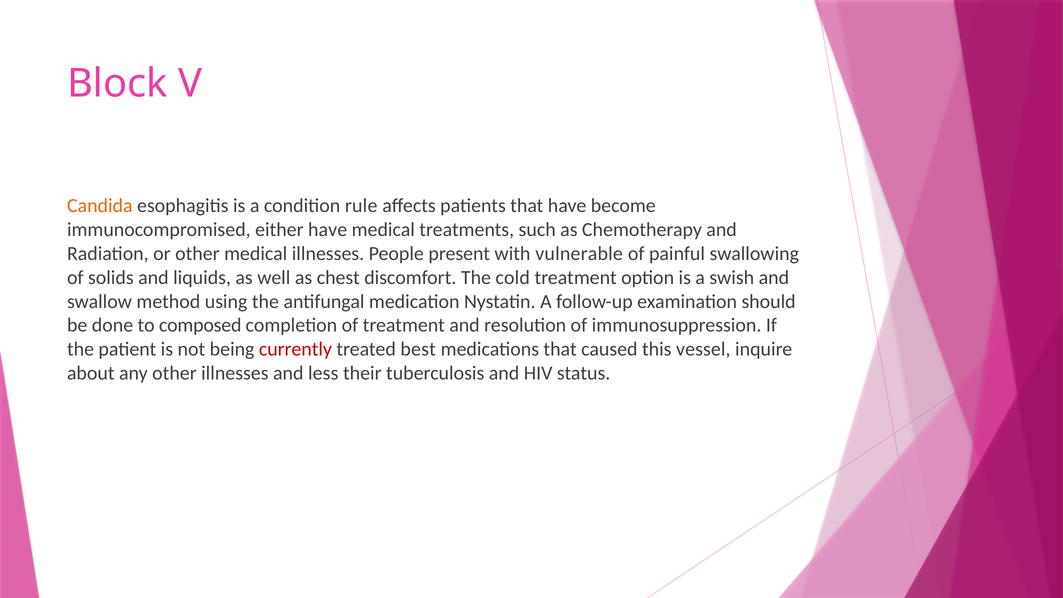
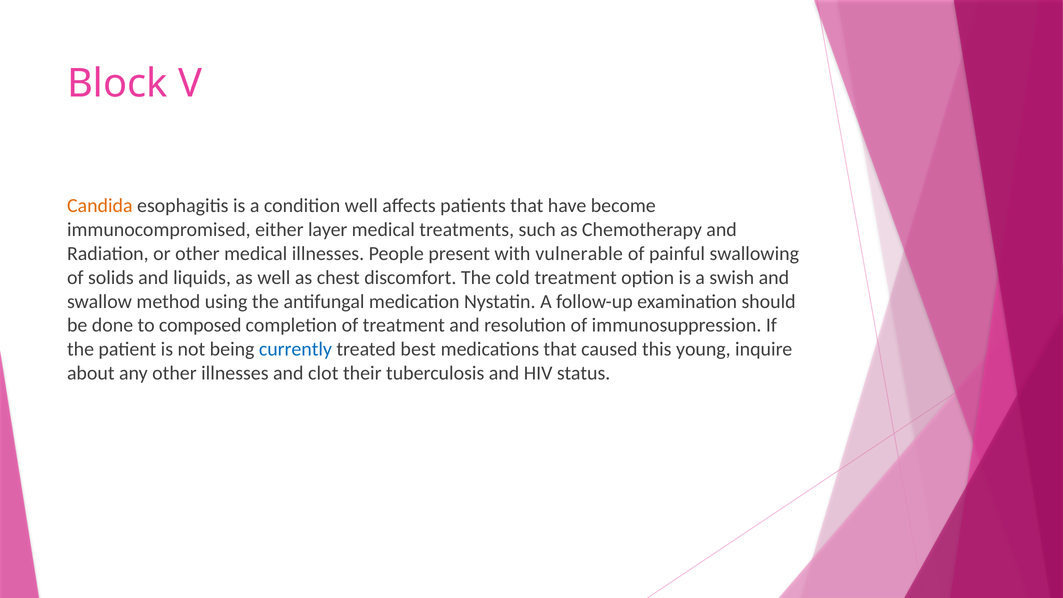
condition rule: rule -> well (361, 206)
either have: have -> layer (328, 230)
currently colour: red -> blue (295, 349)
vessel: vessel -> young (703, 349)
less: less -> clot (323, 373)
